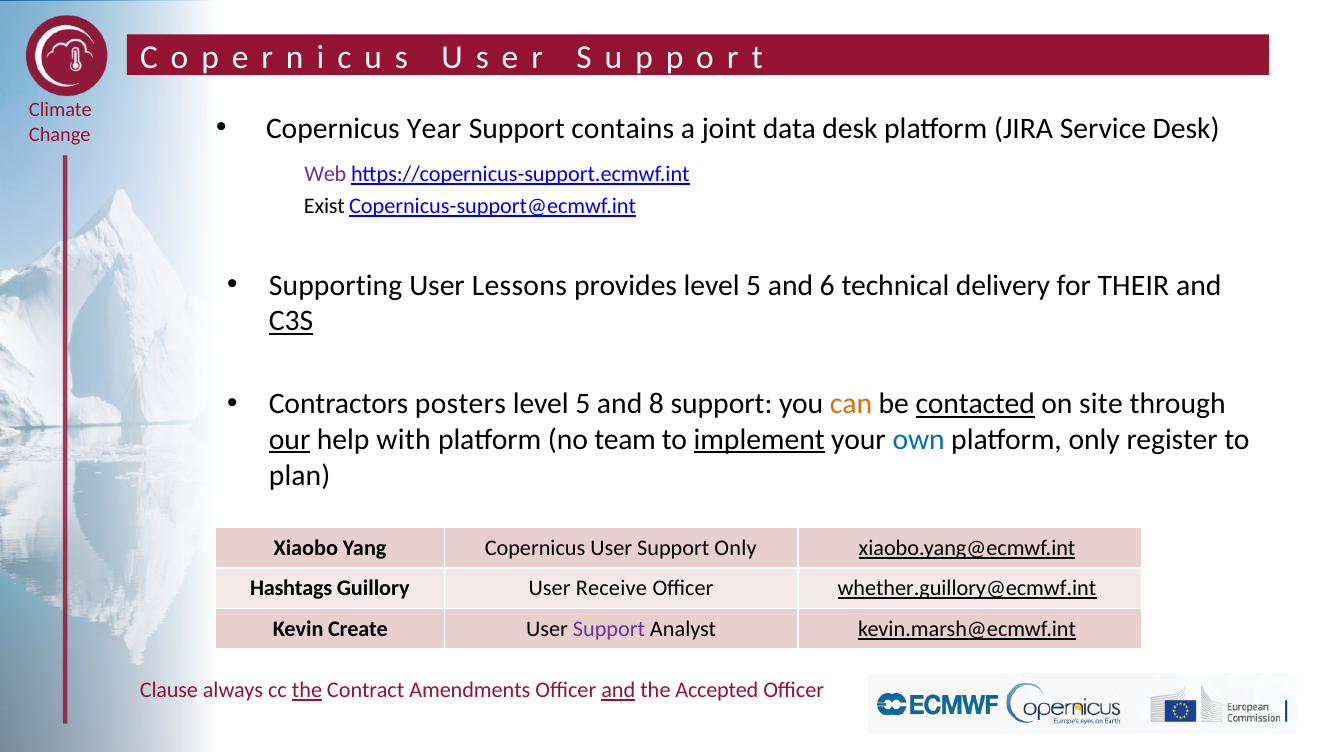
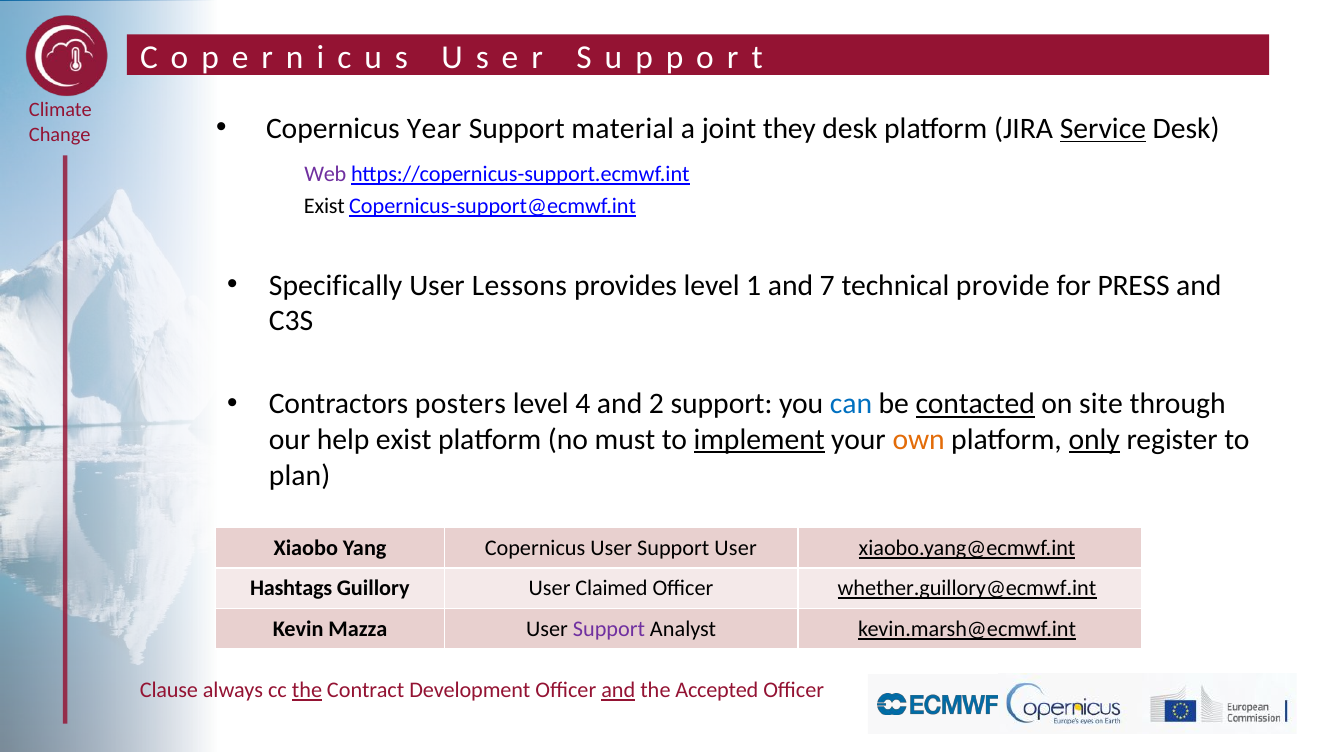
contains: contains -> material (623, 129)
data: data -> they (789, 129)
Service underline: none -> present (1103, 129)
Supporting: Supporting -> Specifically (336, 285)
provides level 5: 5 -> 1 (754, 285)
6: 6 -> 7 (827, 285)
delivery: delivery -> provide (1003, 285)
THEIR: THEIR -> PRESS (1134, 285)
C3S underline: present -> none (291, 321)
5: 5 -> 4 (583, 404)
8: 8 -> 2 (656, 404)
can colour: orange -> blue (851, 404)
our underline: present -> none (290, 439)
help with: with -> exist (404, 439)
no team: team -> must (625, 439)
own colour: blue -> orange (919, 439)
only underline: none -> present (1094, 439)
Support Only: Only -> User (736, 548)
Receive: Receive -> Claimed (612, 588)
Create: Create -> Mazza (358, 629)
Amendments: Amendments -> Development (470, 690)
